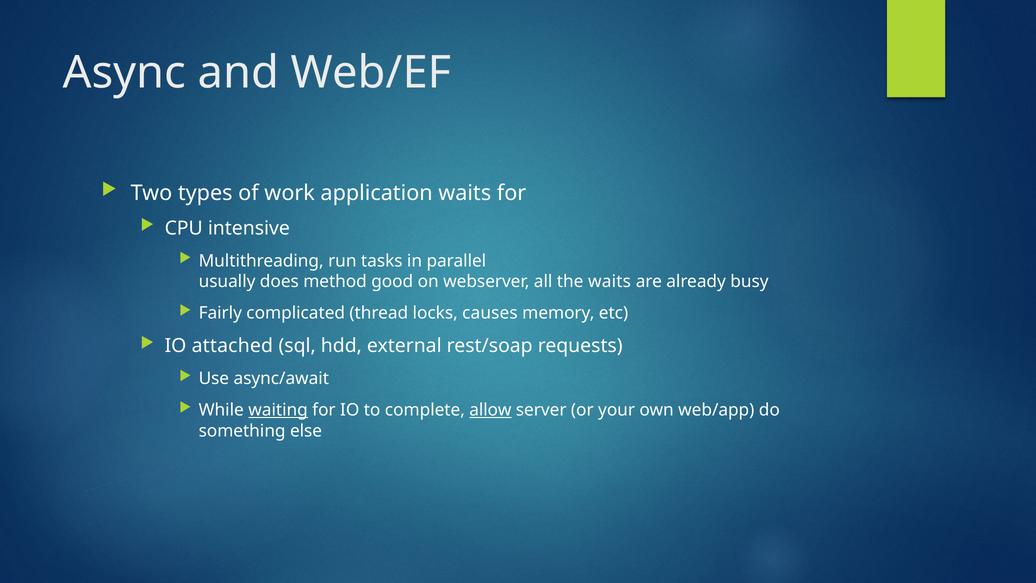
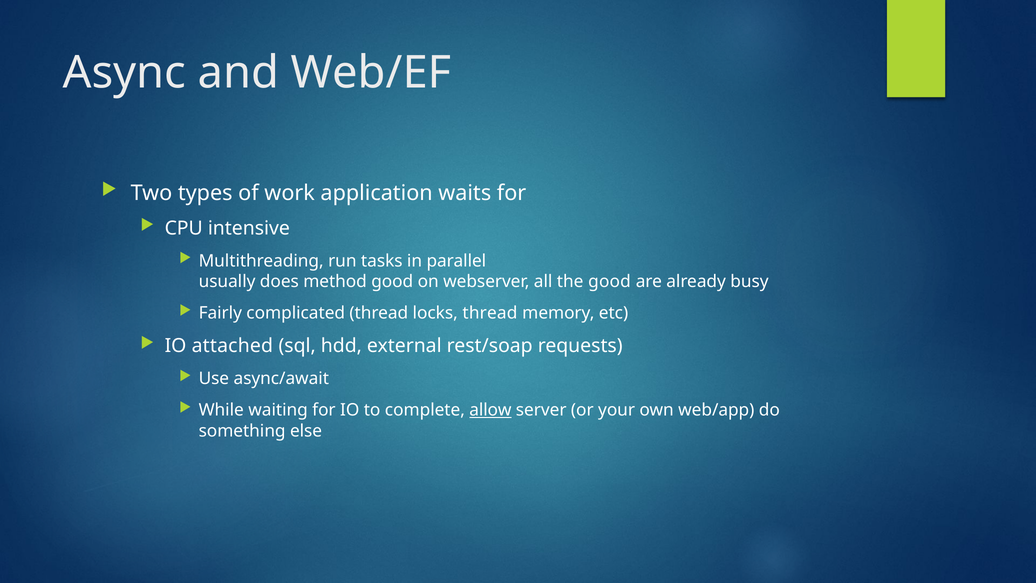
the waits: waits -> good (610, 281)
locks causes: causes -> thread (490, 313)
waiting underline: present -> none (278, 410)
